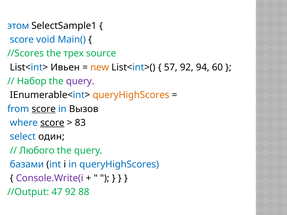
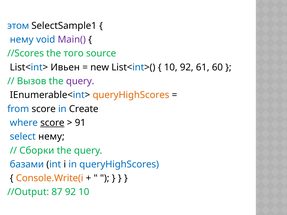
score: score -> нему (22, 40)
Main( colour: blue -> purple (72, 40)
трех: трех -> того (74, 54)
new colour: orange -> black (100, 67)
57: 57 -> 10 (171, 67)
94: 94 -> 61 (203, 67)
Набор: Набор -> Вызов (32, 81)
score underline: present -> none (44, 109)
Вызов: Вызов -> Create (84, 109)
83: 83 -> 91 (80, 123)
select один: один -> нему (51, 137)
Любого: Любого -> Сборки (37, 151)
Console.Write(i colour: purple -> orange (50, 178)
47: 47 -> 87 (57, 192)
92 88: 88 -> 10 (84, 192)
